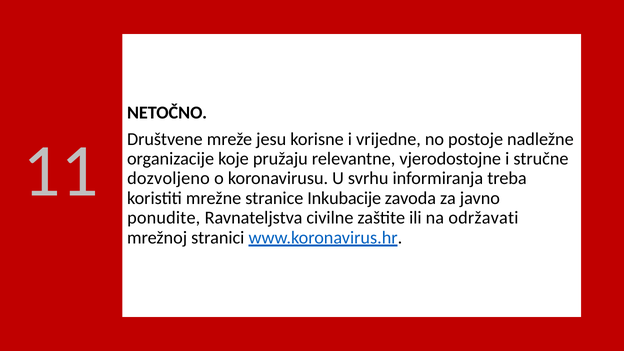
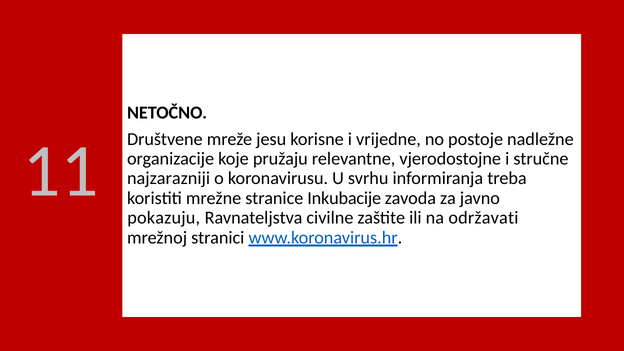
dozvoljeno: dozvoljeno -> najzarazniji (169, 178)
ponudite: ponudite -> pokazuju (164, 218)
